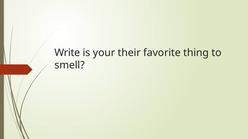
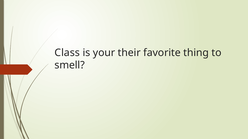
Write: Write -> Class (67, 53)
